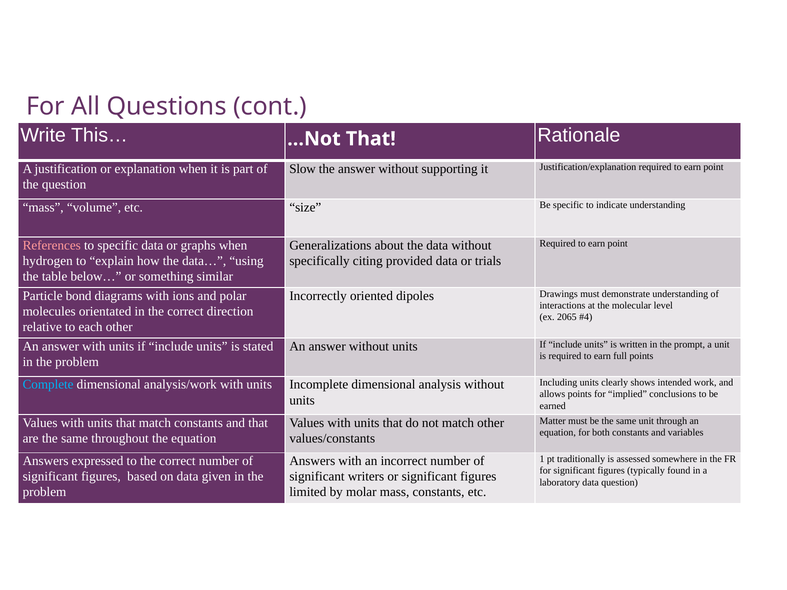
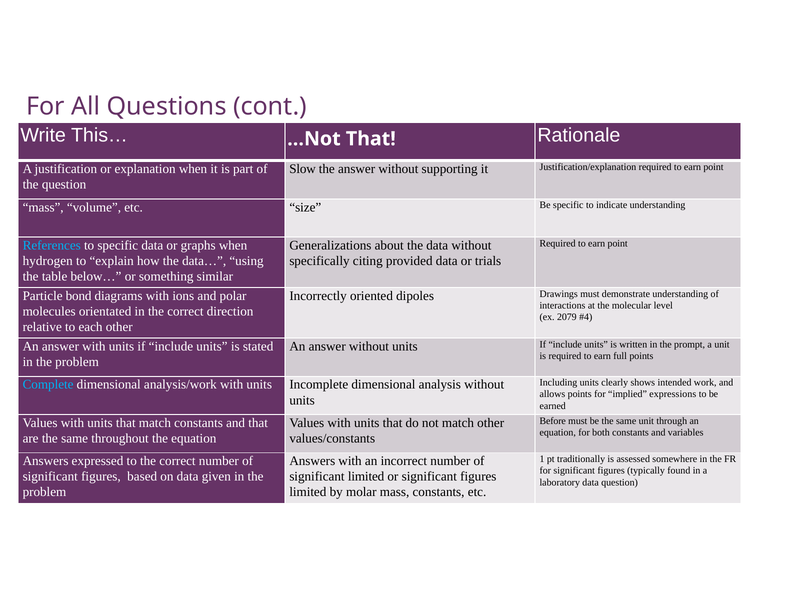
References colour: pink -> light blue (52, 246)
2065: 2065 -> 2079 (567, 317)
conclusions: conclusions -> expressions (673, 394)
Matter: Matter -> Before (553, 421)
significant writers: writers -> limited (366, 477)
